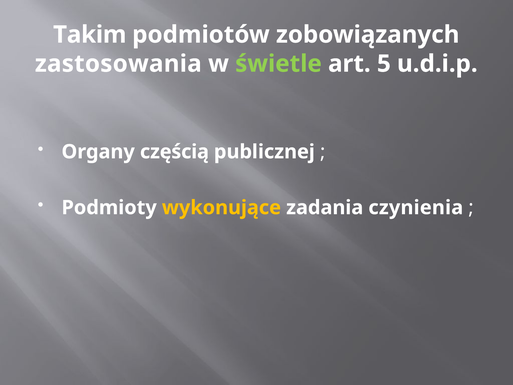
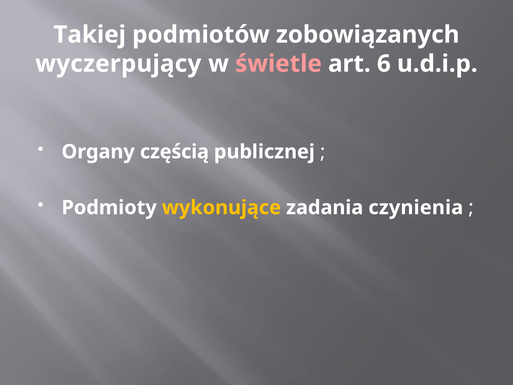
Takim: Takim -> Takiej (90, 35)
zastosowania: zastosowania -> wyczerpujący (118, 64)
świetle colour: light green -> pink (278, 64)
5: 5 -> 6 (384, 64)
